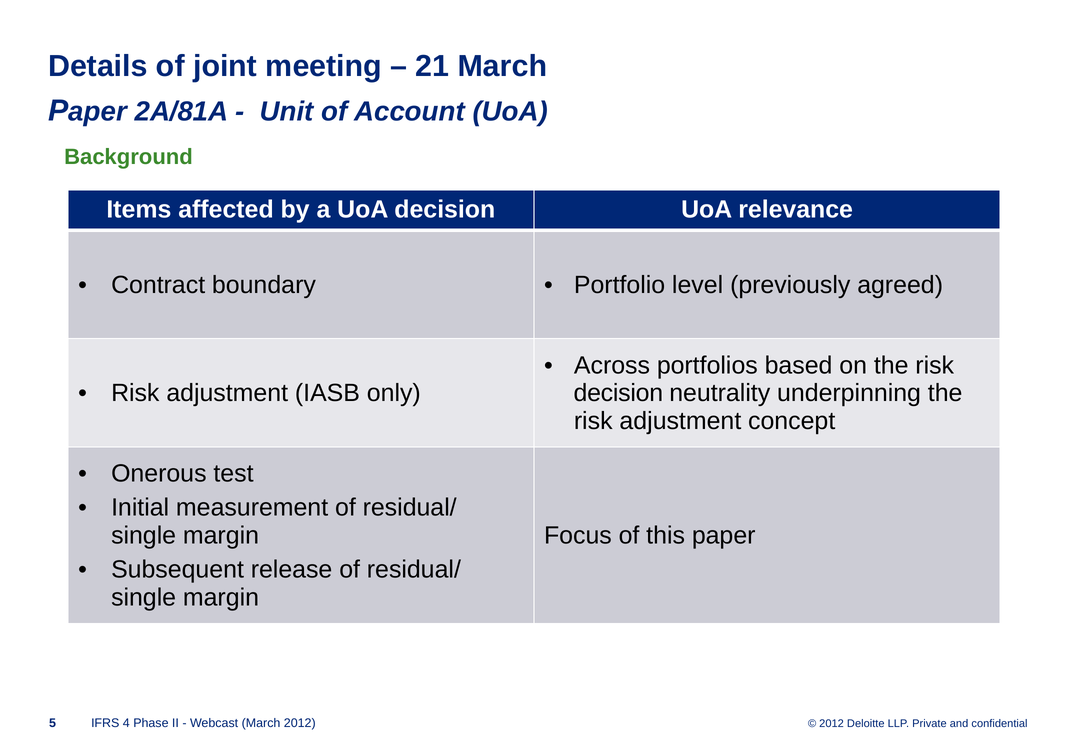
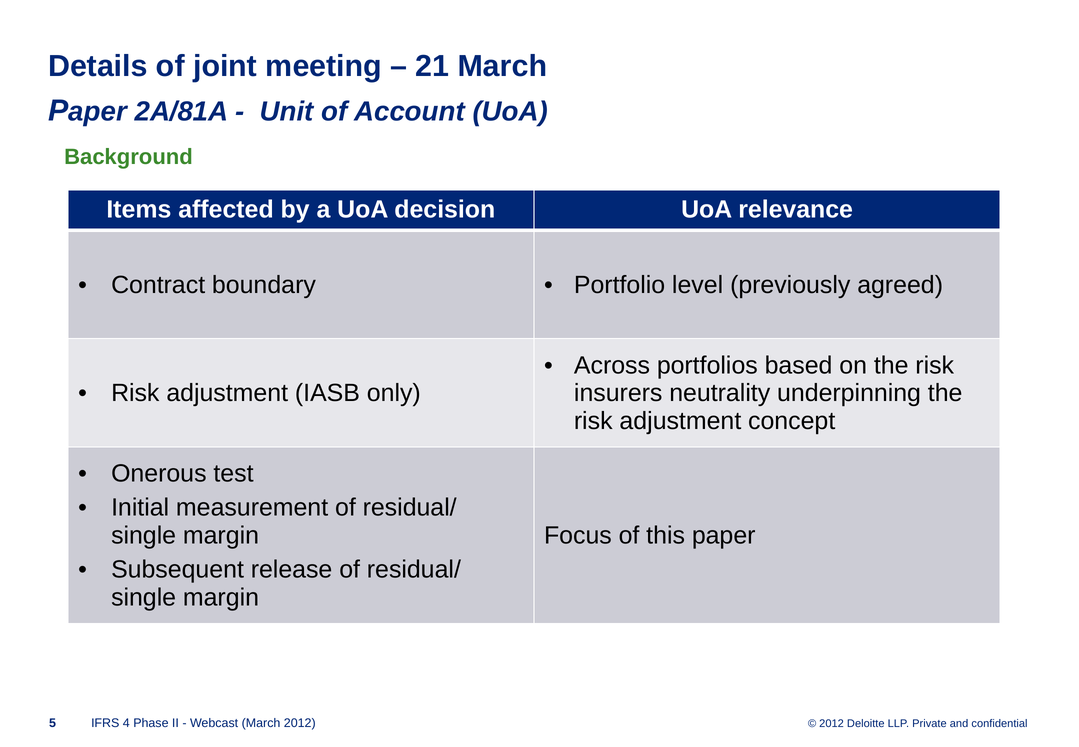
decision: decision -> insurers (618, 393)
